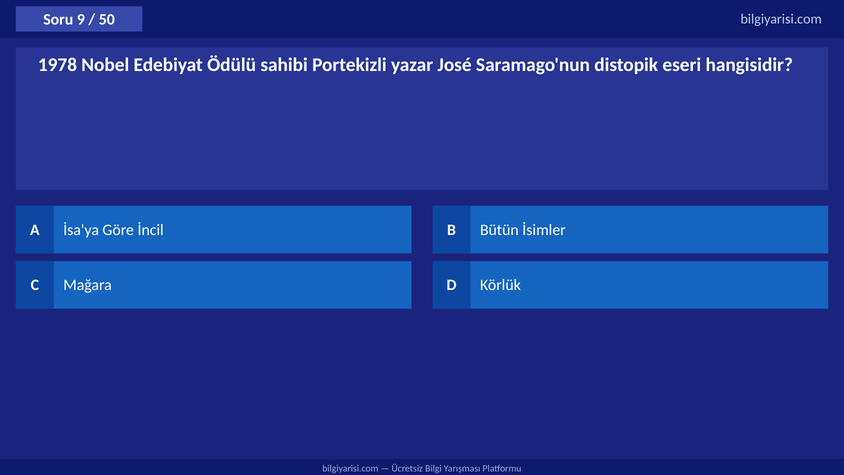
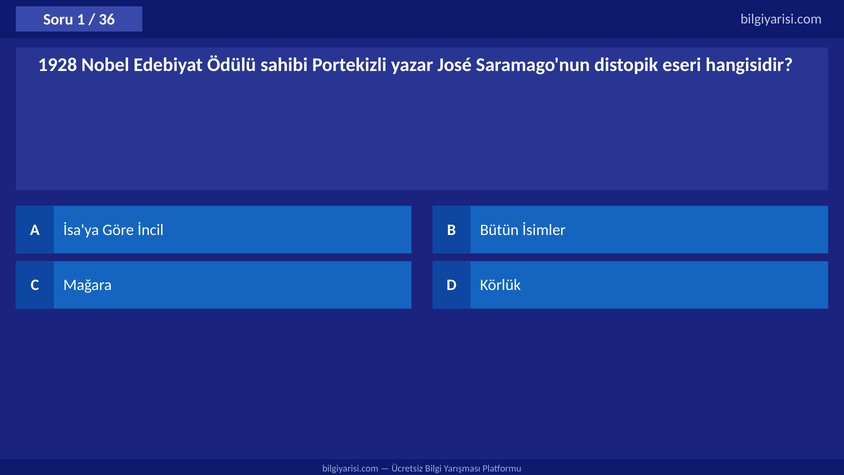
9: 9 -> 1 (81, 19)
50: 50 -> 36 (107, 19)
1978: 1978 -> 1928 (58, 65)
